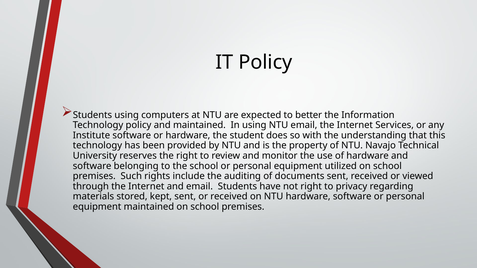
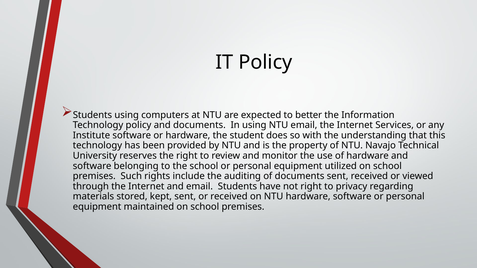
and maintained: maintained -> documents (199, 125)
